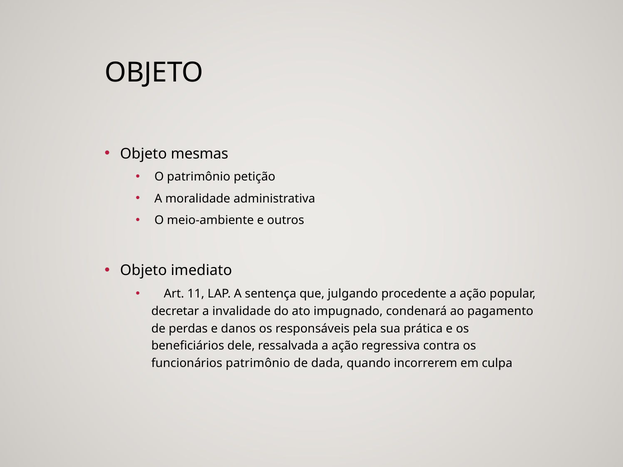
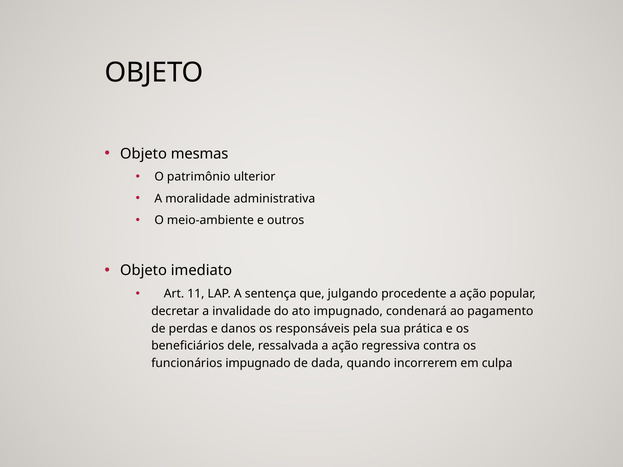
petição: petição -> ulterior (255, 177)
funcionários patrimônio: patrimônio -> impugnado (258, 364)
